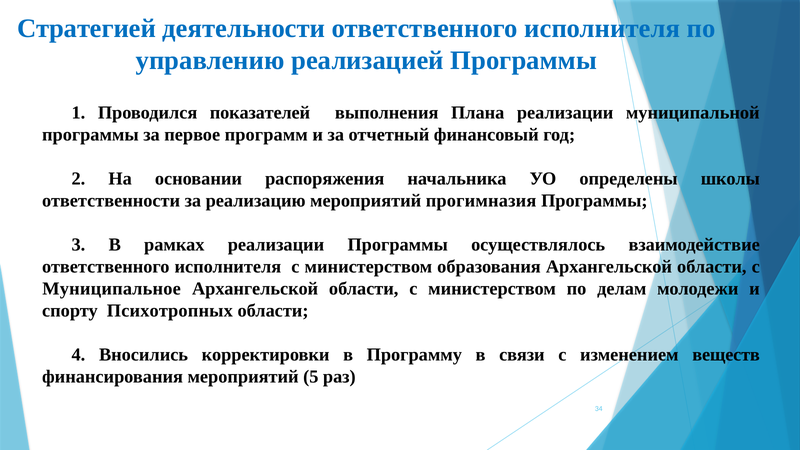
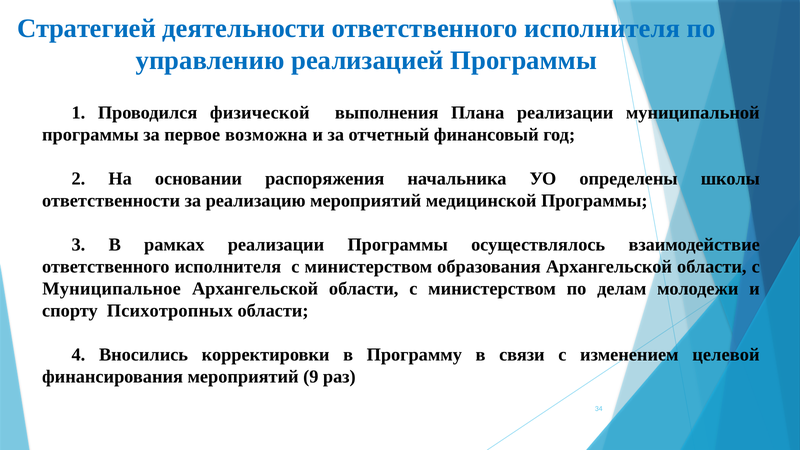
показателей: показателей -> физической (260, 113)
программ: программ -> возможна (266, 135)
прогимназия: прогимназия -> медицинской (481, 201)
веществ: веществ -> целевой (726, 355)
5: 5 -> 9 (311, 377)
